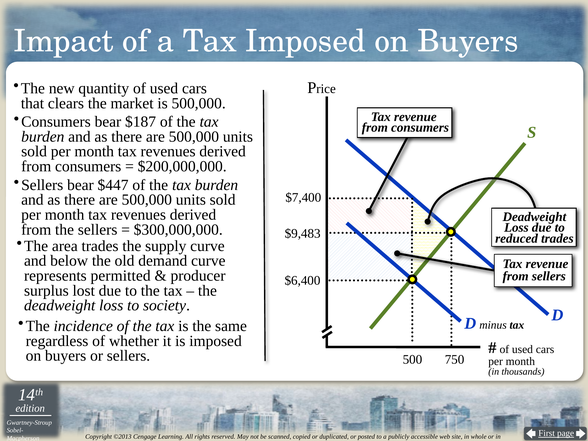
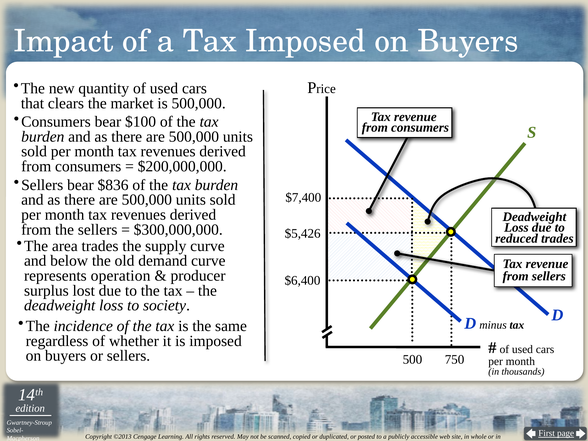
$187: $187 -> $100 (141, 122)
$447: $447 -> $836 (113, 185)
$9,483: $9,483 -> $5,426 (303, 233)
permitted: permitted -> operation (121, 276)
